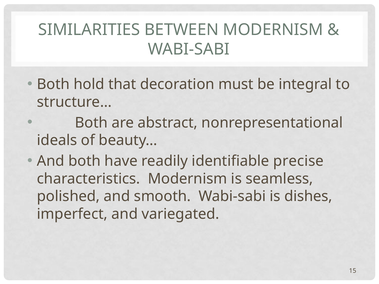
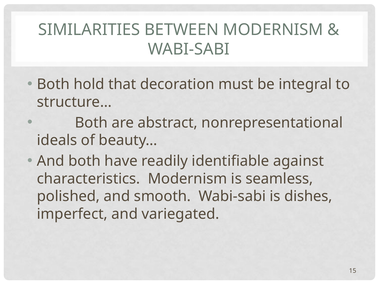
precise: precise -> against (299, 161)
